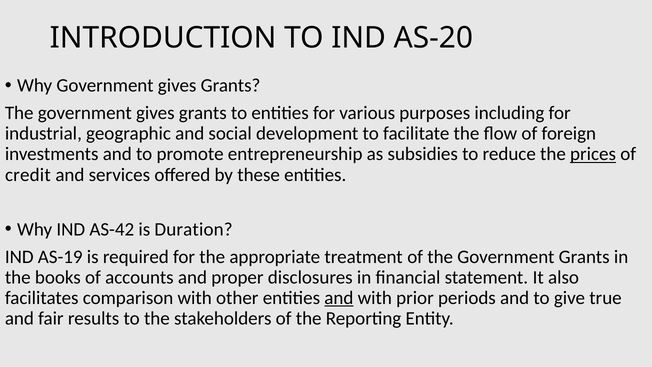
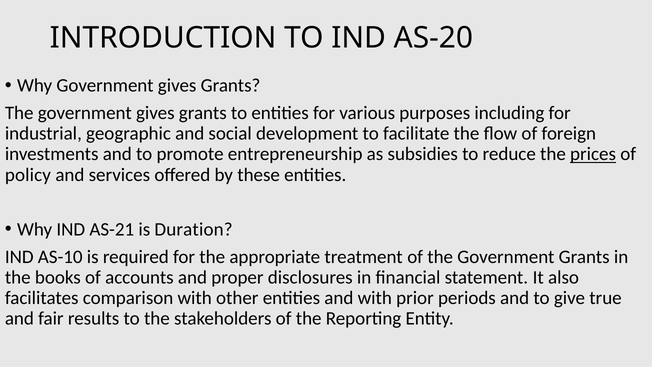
credit: credit -> policy (28, 175)
AS-42: AS-42 -> AS-21 (112, 229)
AS-19: AS-19 -> AS-10 (60, 257)
and underline: present -> none (339, 298)
